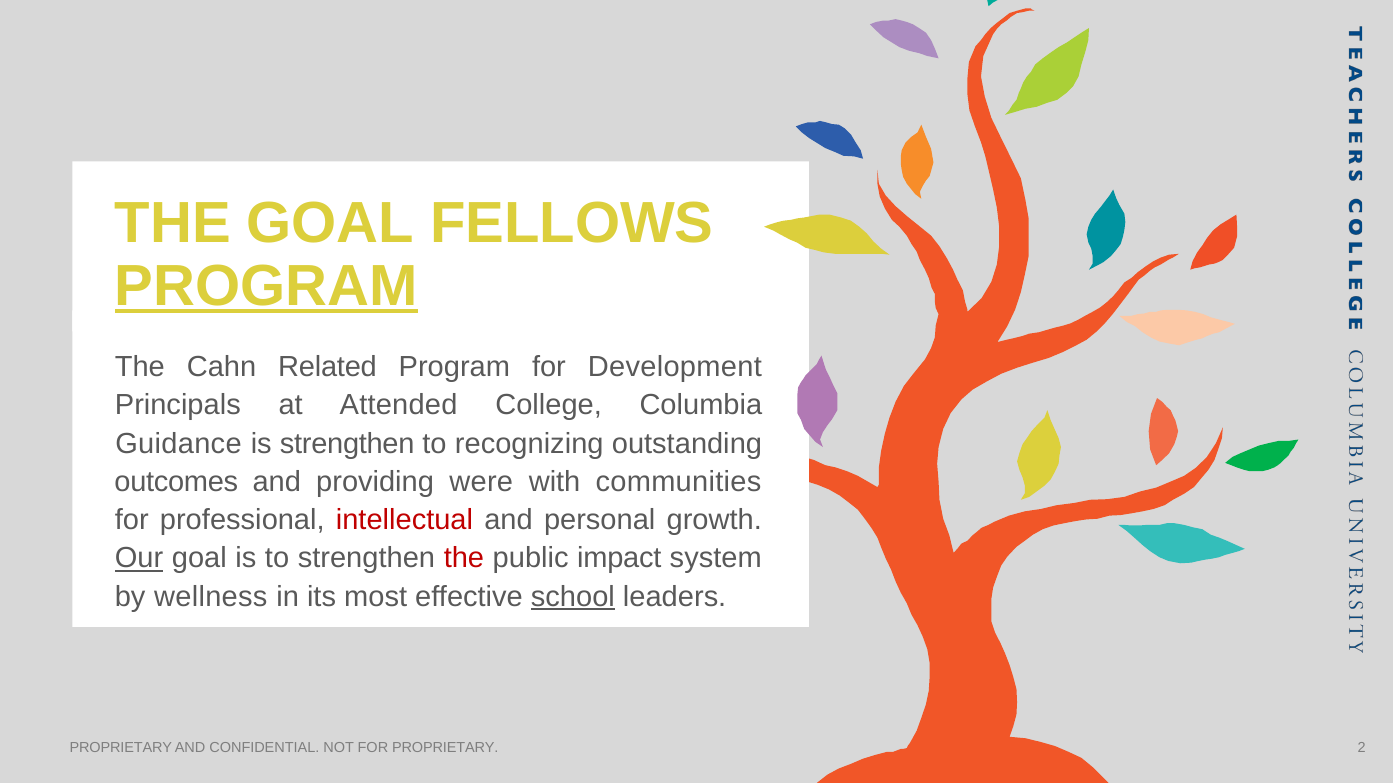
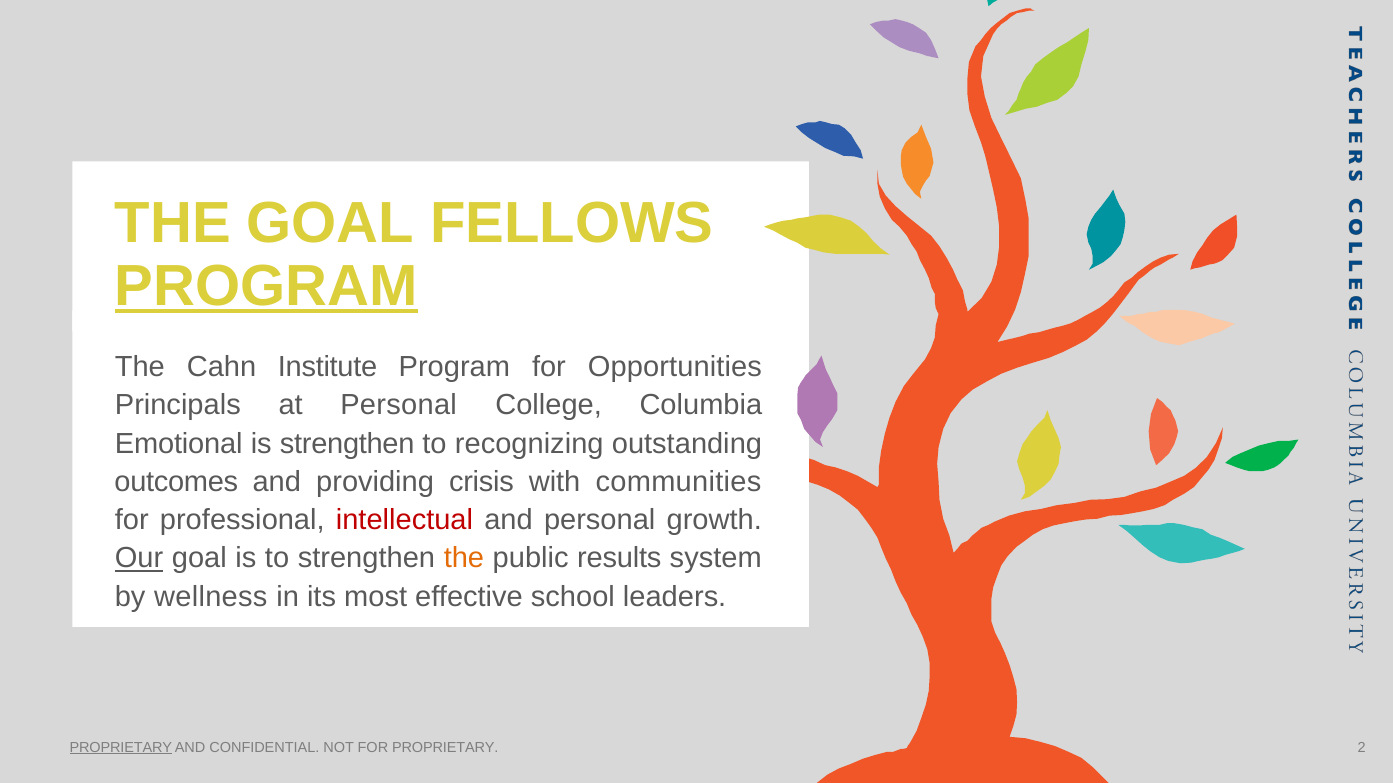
Related: Related -> Institute (328, 367)
Development: Development -> Opportunities (675, 367)
at Attended: Attended -> Personal (399, 406)
Guidance: Guidance -> Emotional (179, 444)
were: were -> crisis (481, 482)
the colour: red -> orange (464, 559)
impact: impact -> results (619, 559)
school underline: present -> none (573, 597)
PROPRIETARY underline: none -> present (121, 748)
